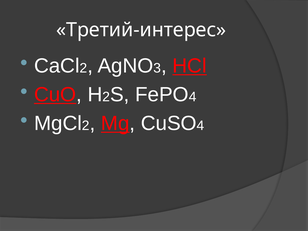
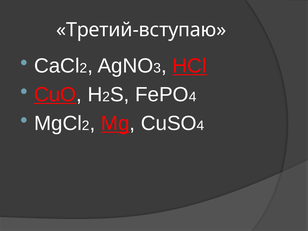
Третий-интерес: Третий-интерес -> Третий-вступаю (141, 30)
